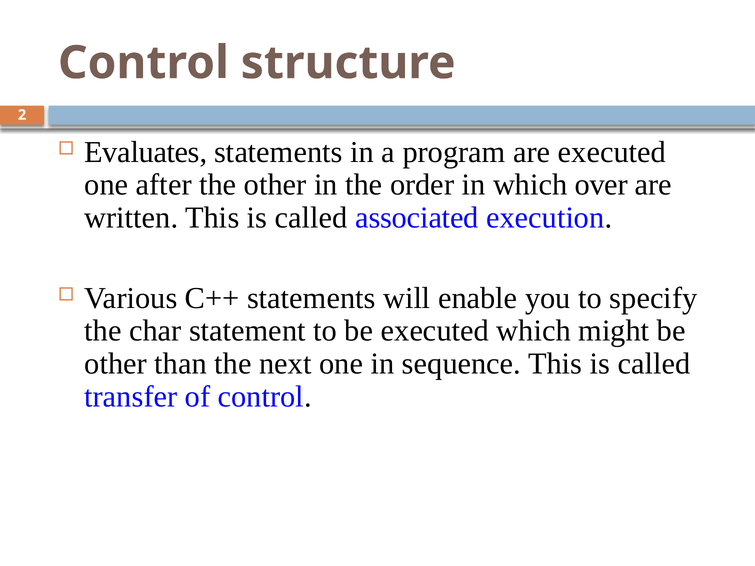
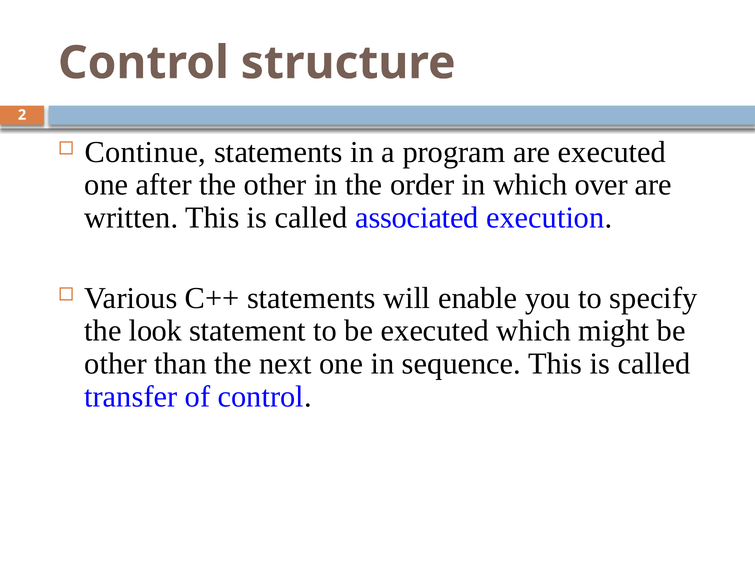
Evaluates: Evaluates -> Continue (145, 152)
char: char -> look (155, 331)
